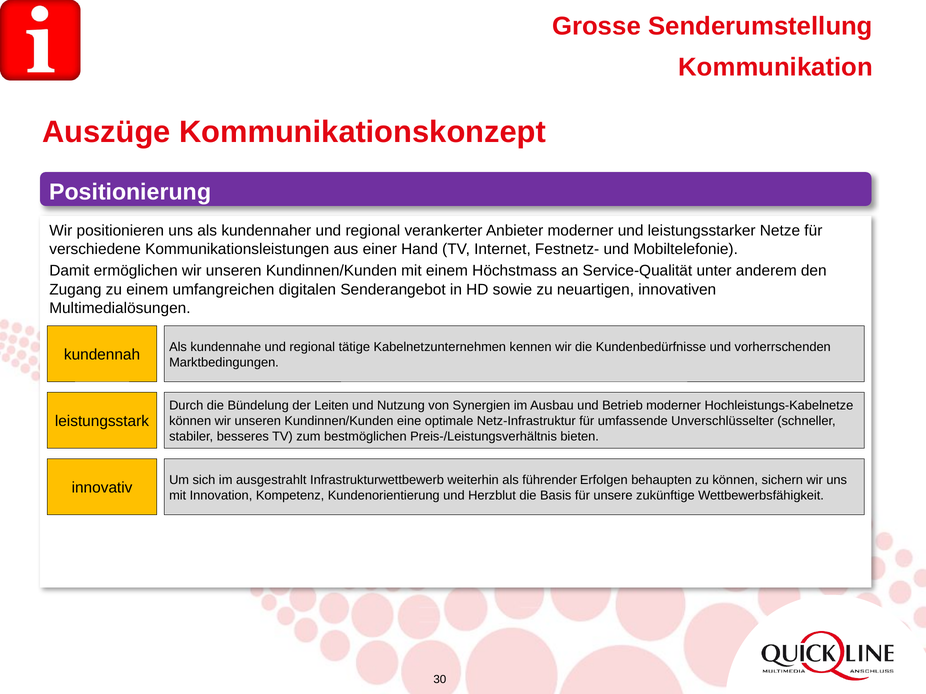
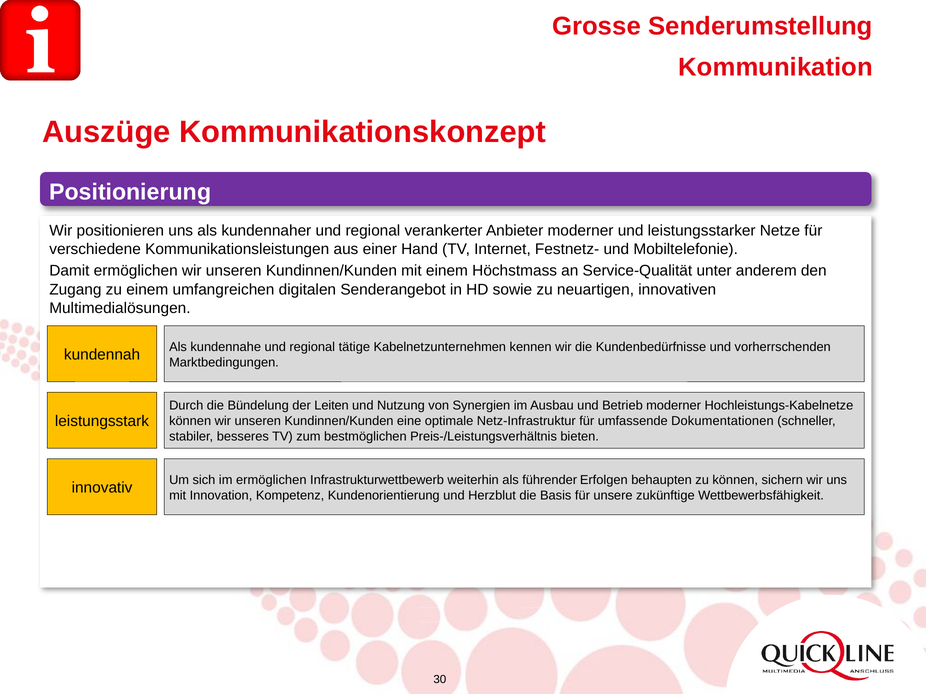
Unverschlüsselter: Unverschlüsselter -> Dokumentationen (722, 421)
im ausgestrahlt: ausgestrahlt -> ermöglichen (271, 480)
